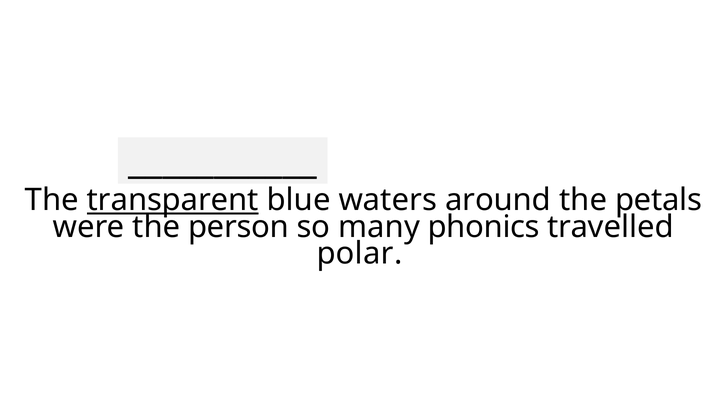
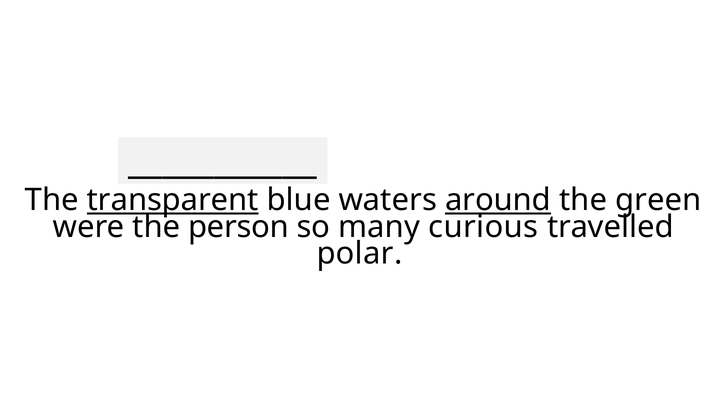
around underline: none -> present (498, 200)
petals: petals -> green (658, 200)
phonics: phonics -> curious (483, 227)
